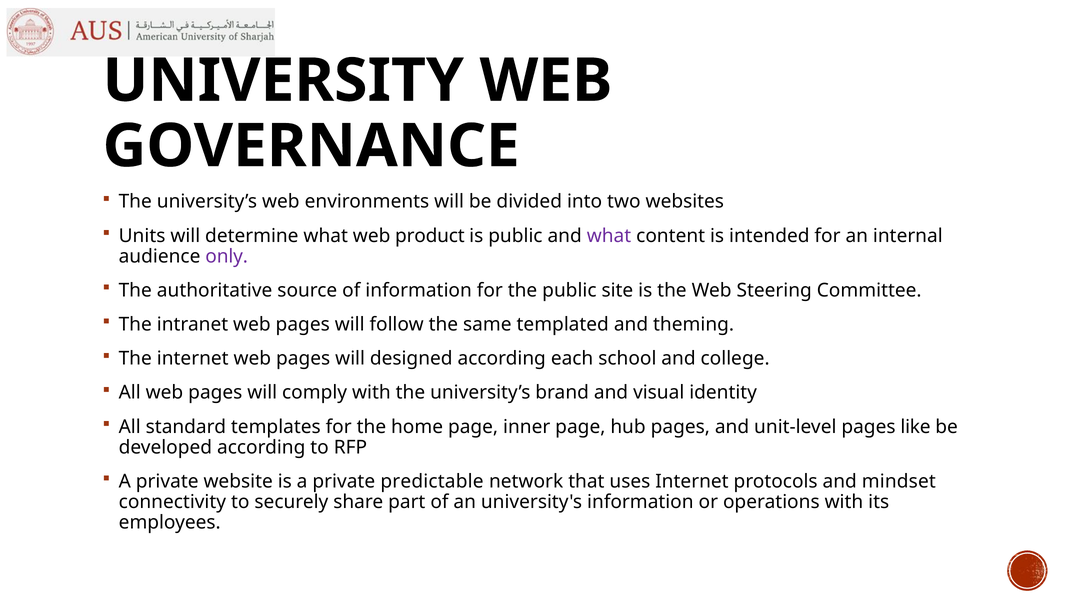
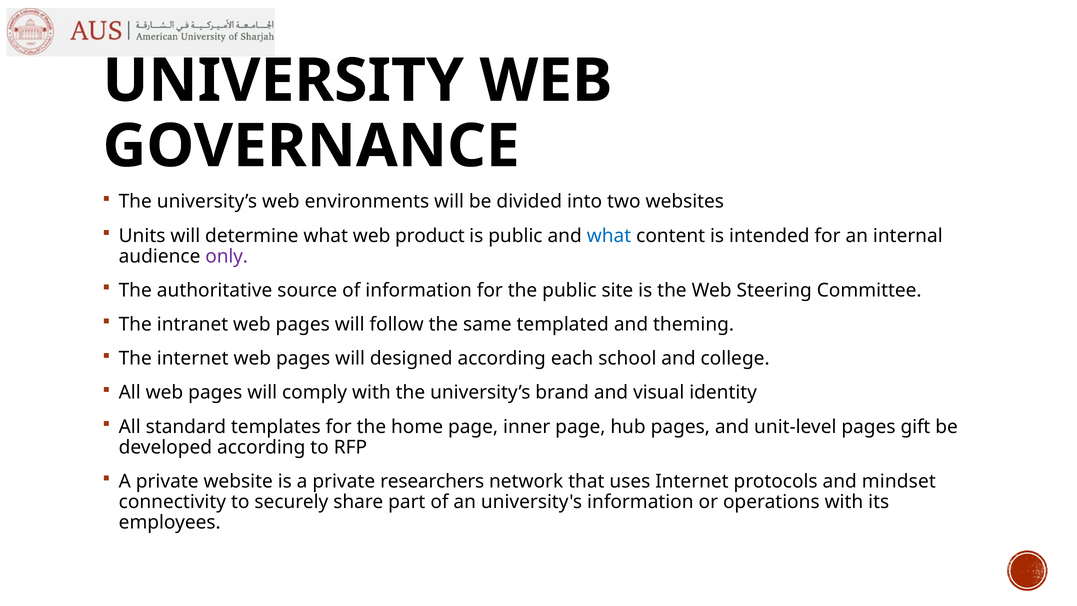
what colour: purple -> blue (609, 236)
like: like -> gift (915, 427)
predictable: predictable -> researchers (432, 481)
